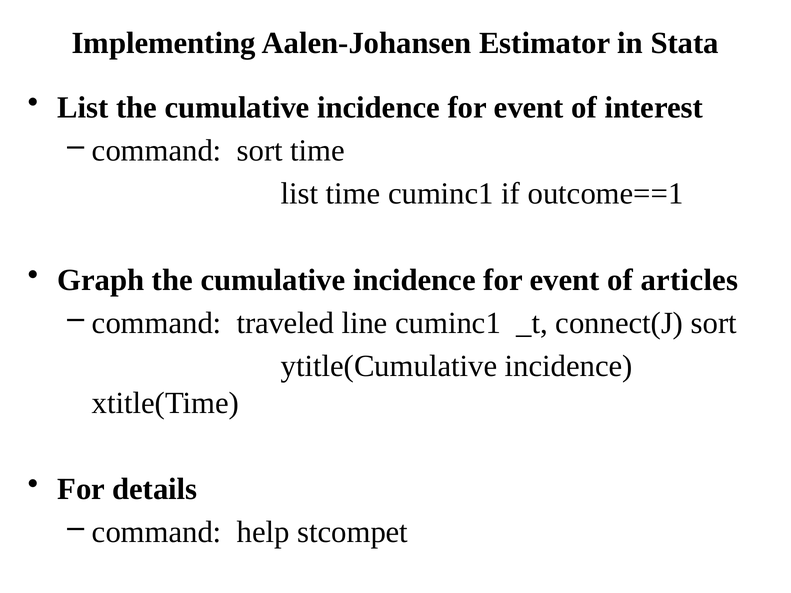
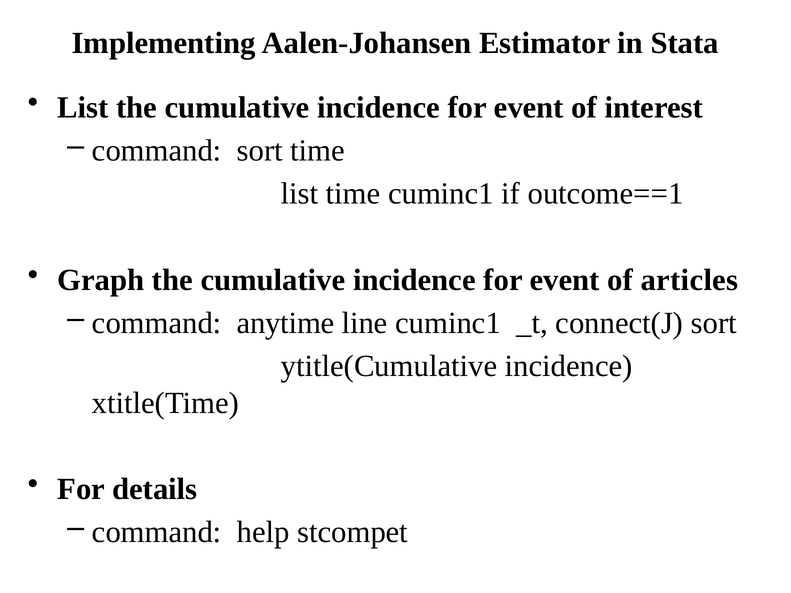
traveled: traveled -> anytime (286, 323)
